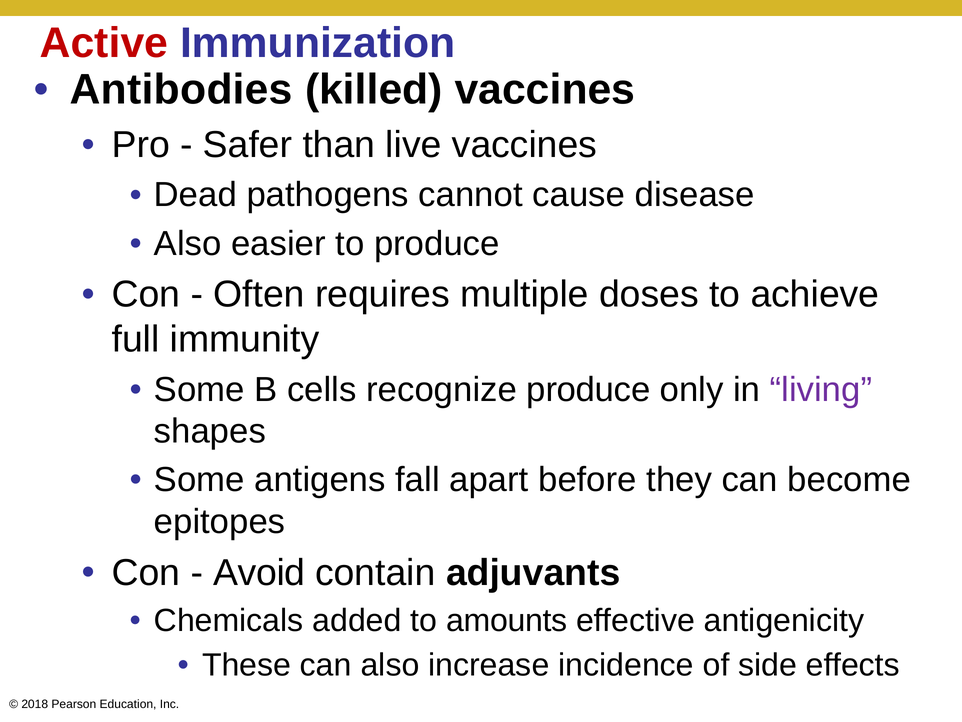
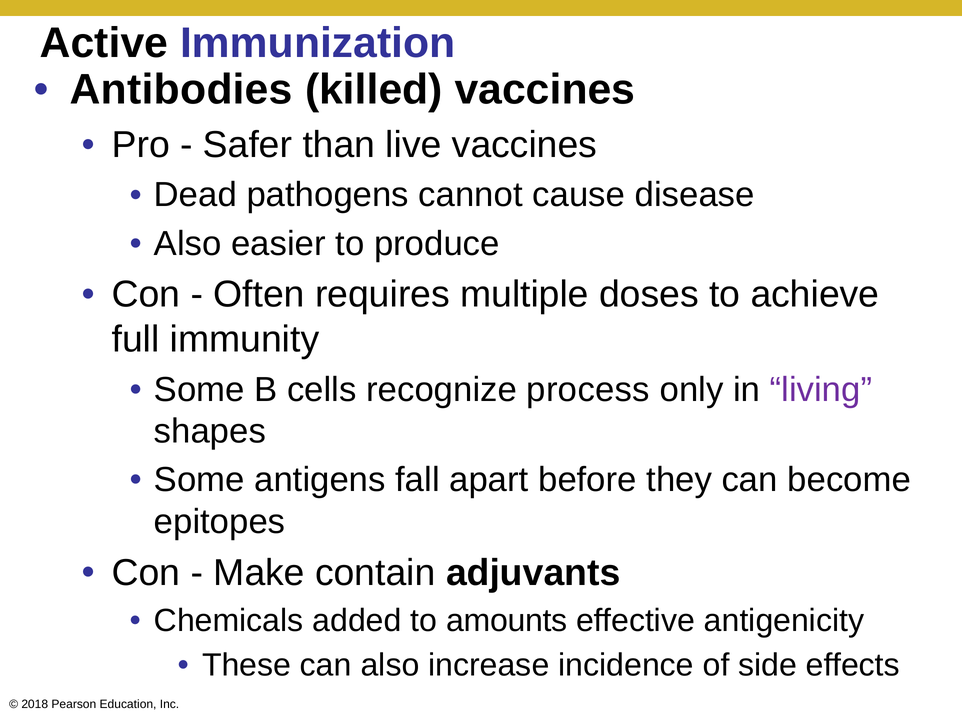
Active colour: red -> black (104, 43)
recognize produce: produce -> process (588, 389)
Avoid: Avoid -> Make (259, 572)
